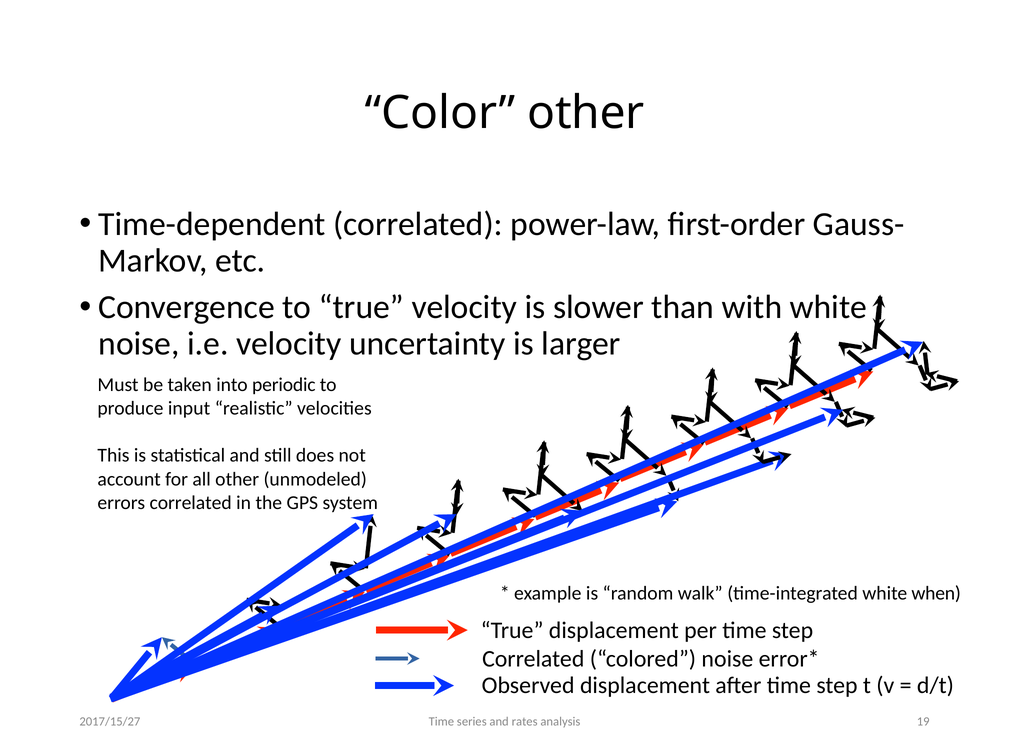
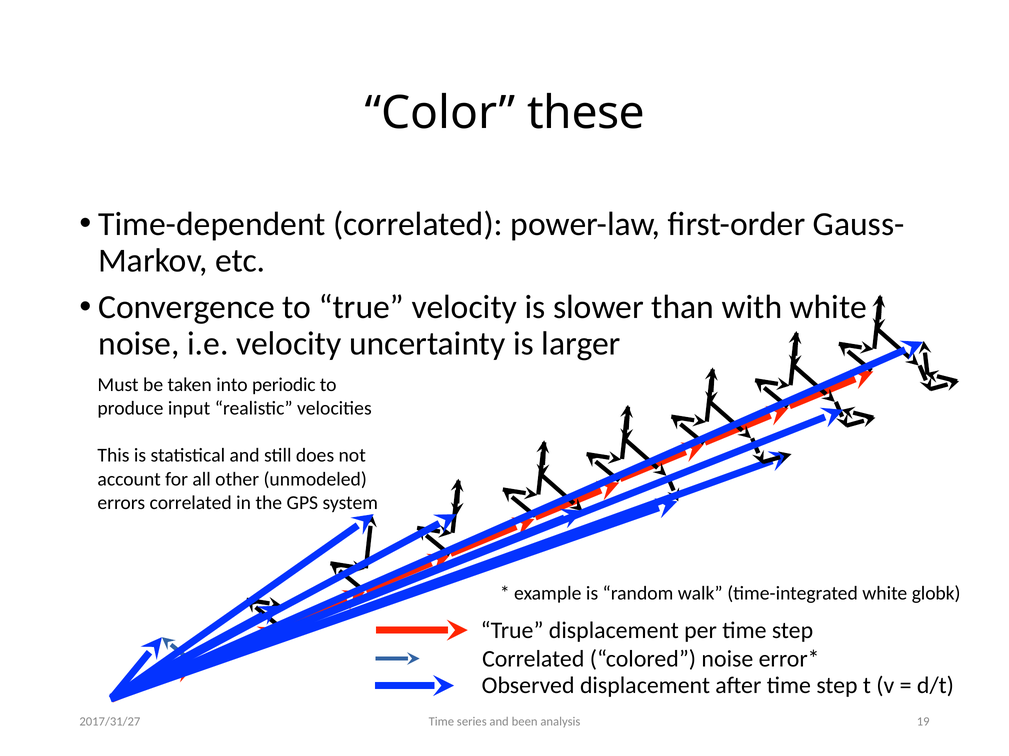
Color other: other -> these (586, 113)
when: when -> globk (936, 594)
rates: rates -> been (525, 722)
2017/15/27: 2017/15/27 -> 2017/31/27 (110, 722)
